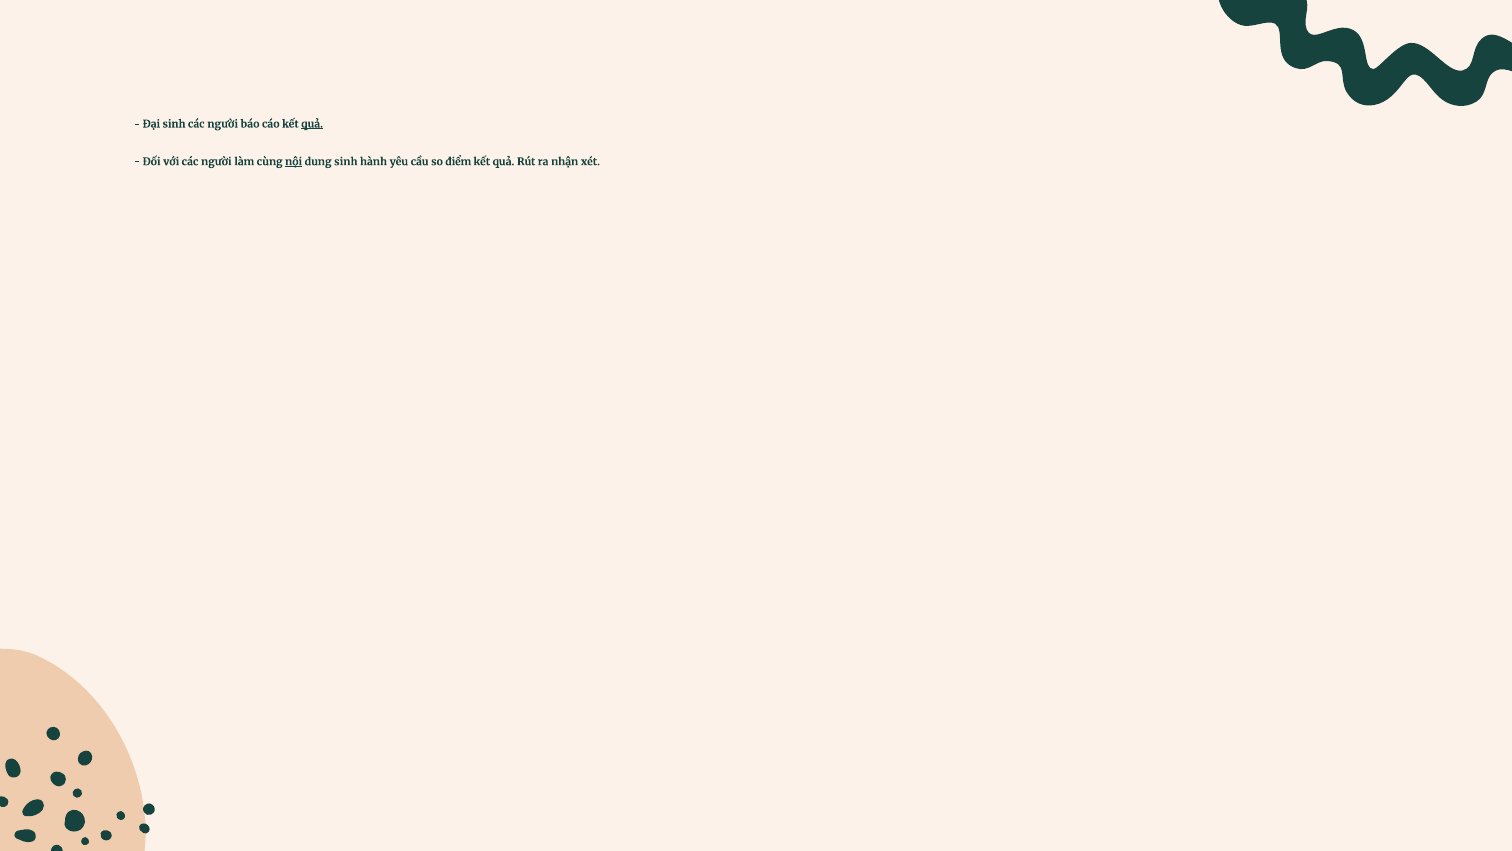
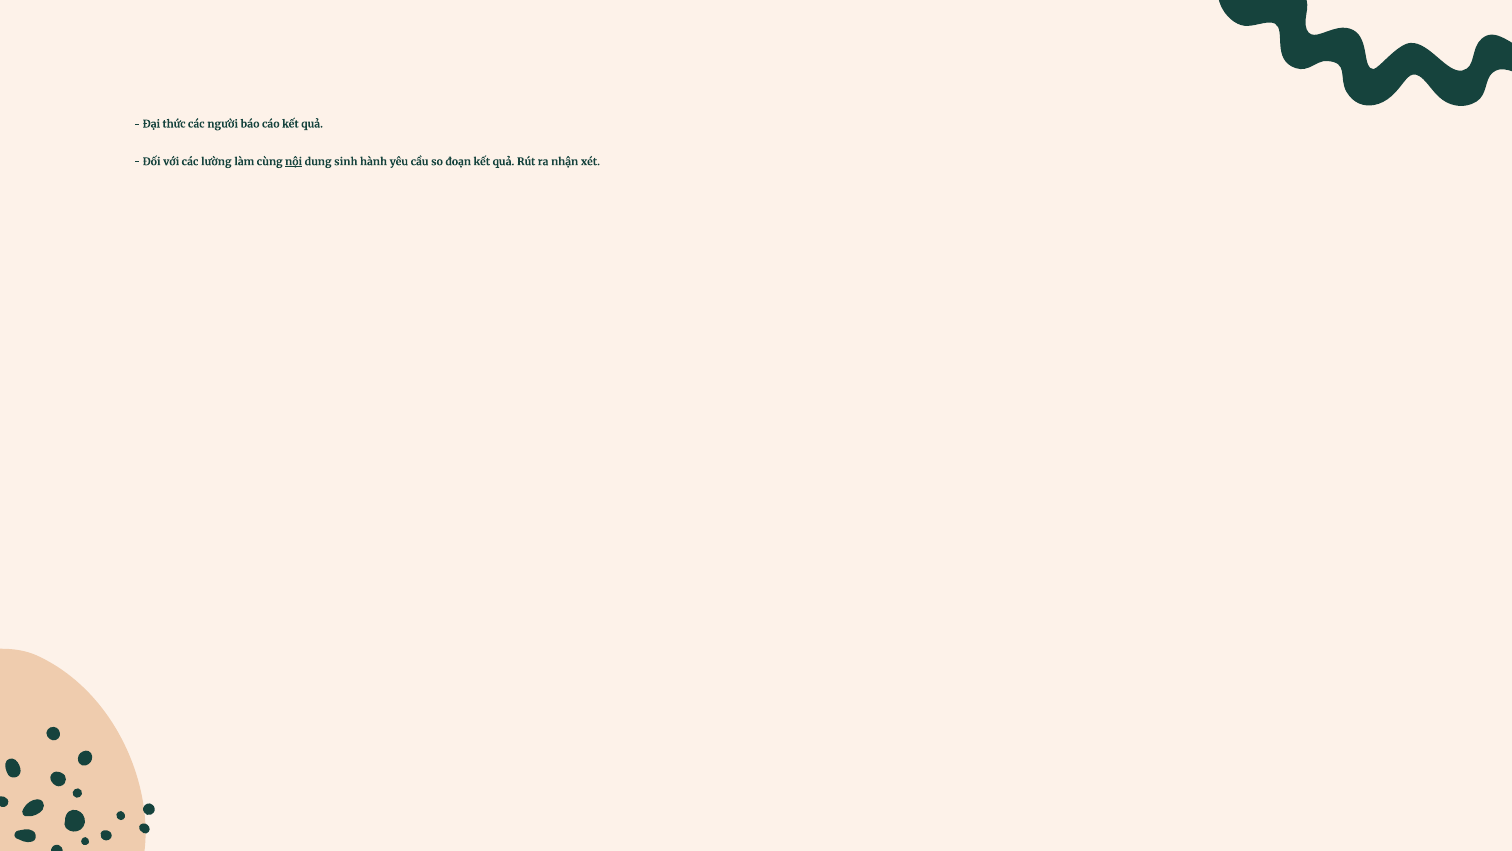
Đại sinh: sinh -> thức (174, 124)
quả underline: present -> none (312, 124)
với các người: người -> lường (216, 162)
điểm: điểm -> đoạn (458, 162)
